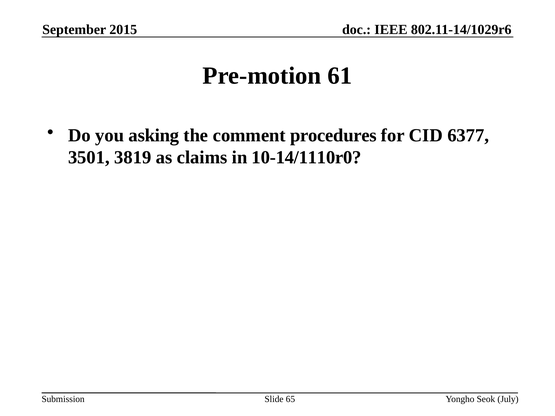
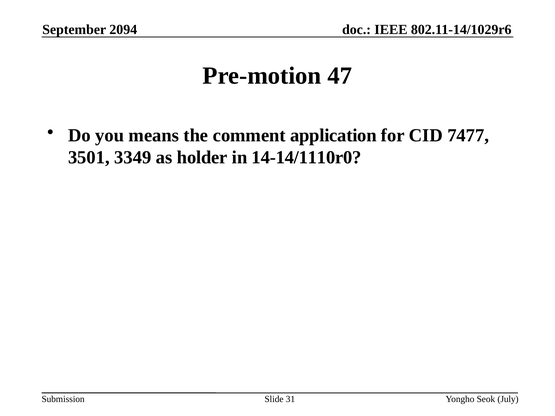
2015: 2015 -> 2094 (123, 30)
61: 61 -> 47 (340, 76)
asking: asking -> means (154, 135)
procedures: procedures -> application (333, 135)
6377: 6377 -> 7477 (468, 135)
3819: 3819 -> 3349 (133, 158)
claims: claims -> holder (202, 158)
10-14/1110r0: 10-14/1110r0 -> 14-14/1110r0 (307, 158)
65: 65 -> 31 (290, 399)
